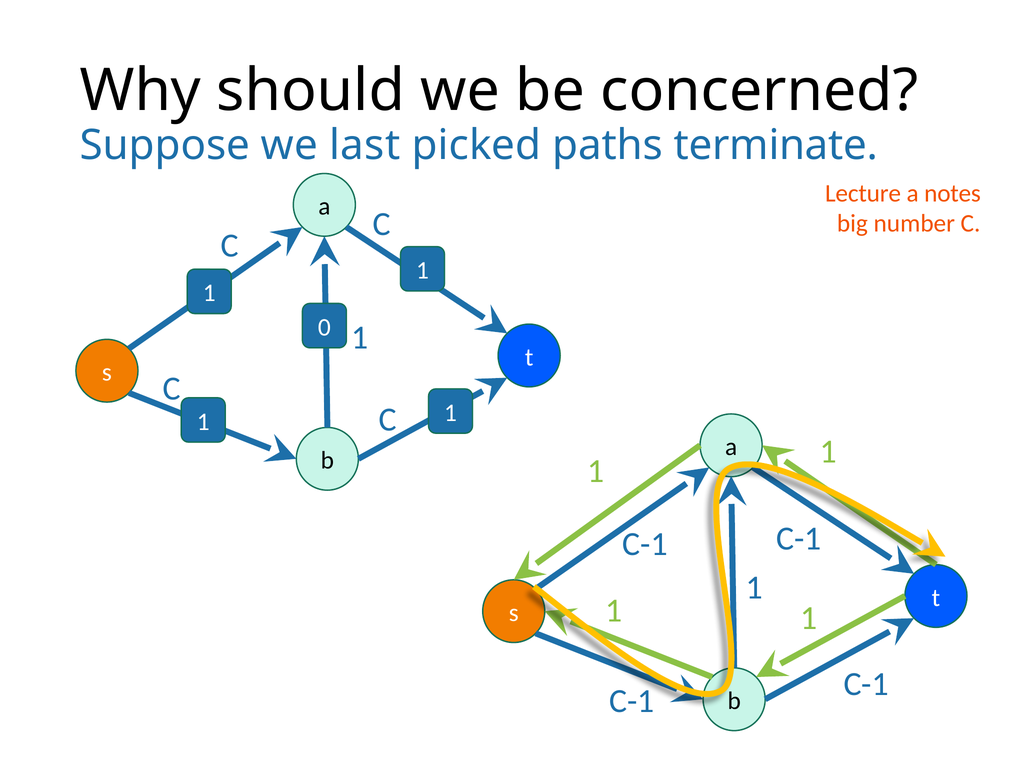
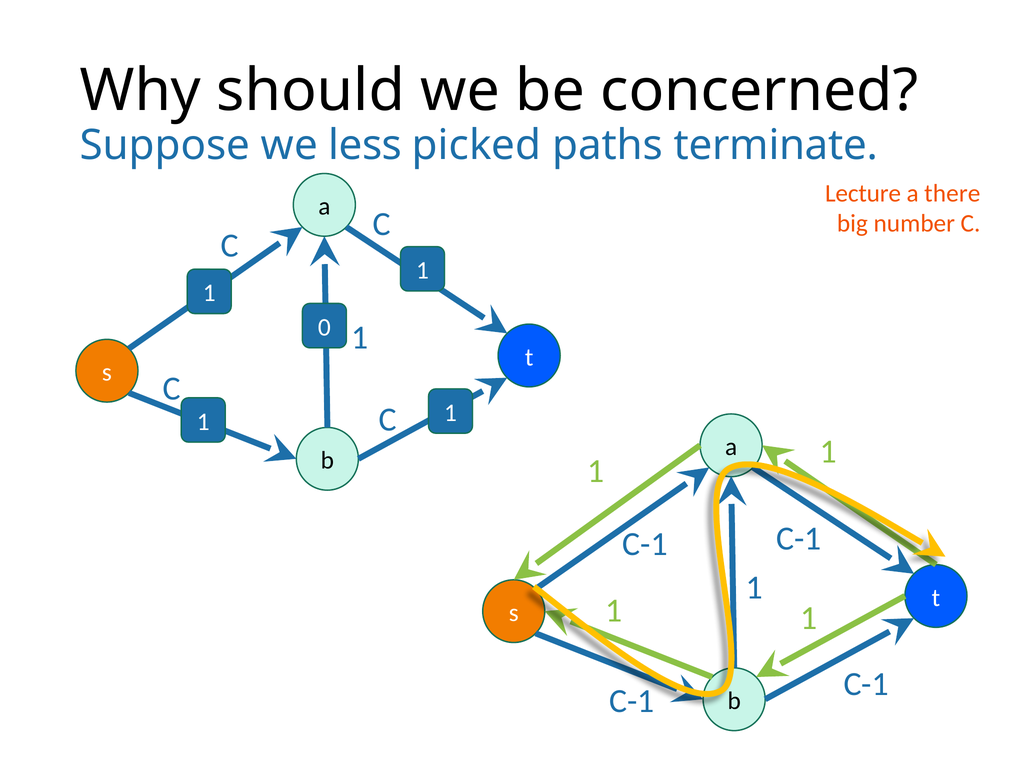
last: last -> less (365, 145)
notes: notes -> there (952, 193)
